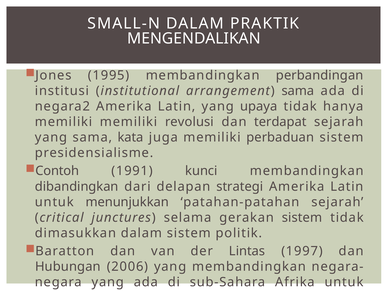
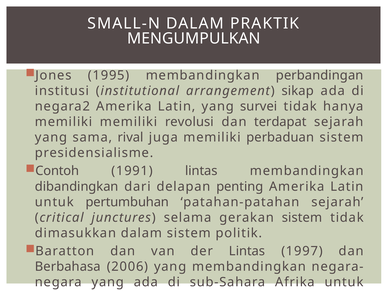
MENGENDALIKAN: MENGENDALIKAN -> MENGUMPULKAN (194, 38)
arrangement sama: sama -> sikap (298, 91)
upaya: upaya -> survei (259, 106)
kata: kata -> rival (131, 137)
1991 kunci: kunci -> lintas (201, 171)
strategi: strategi -> penting (240, 186)
menunjukkan: menunjukkan -> pertumbuhan (127, 202)
Hubungan: Hubungan -> Berbahasa (68, 267)
